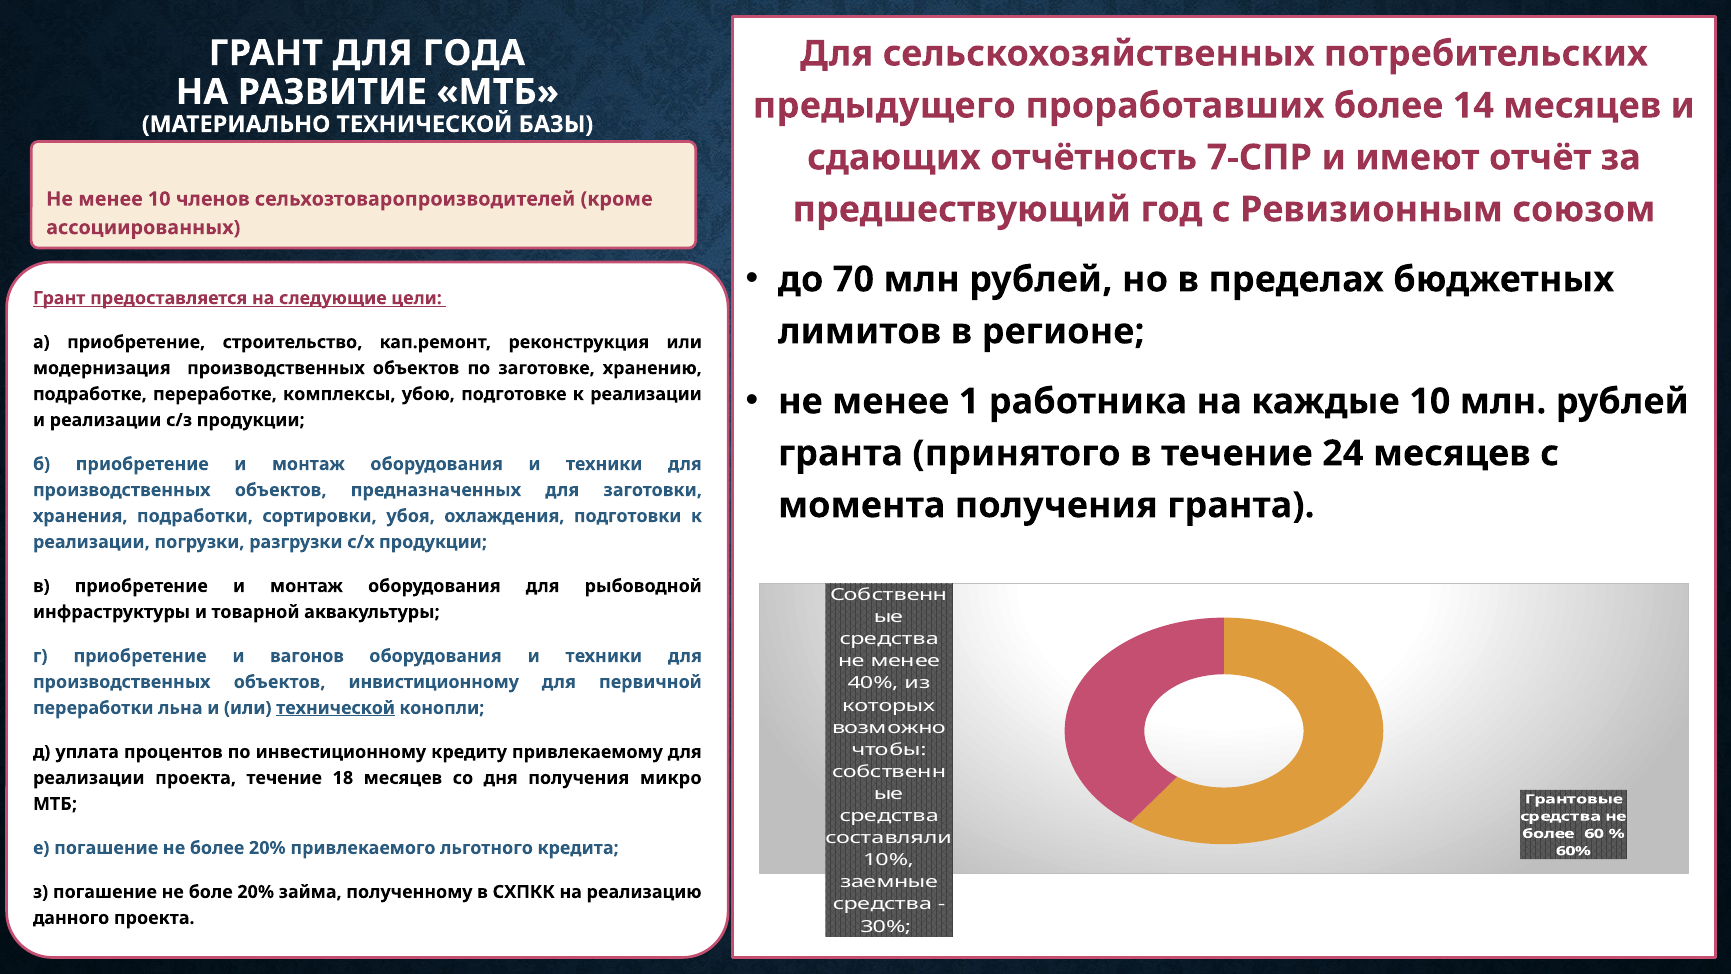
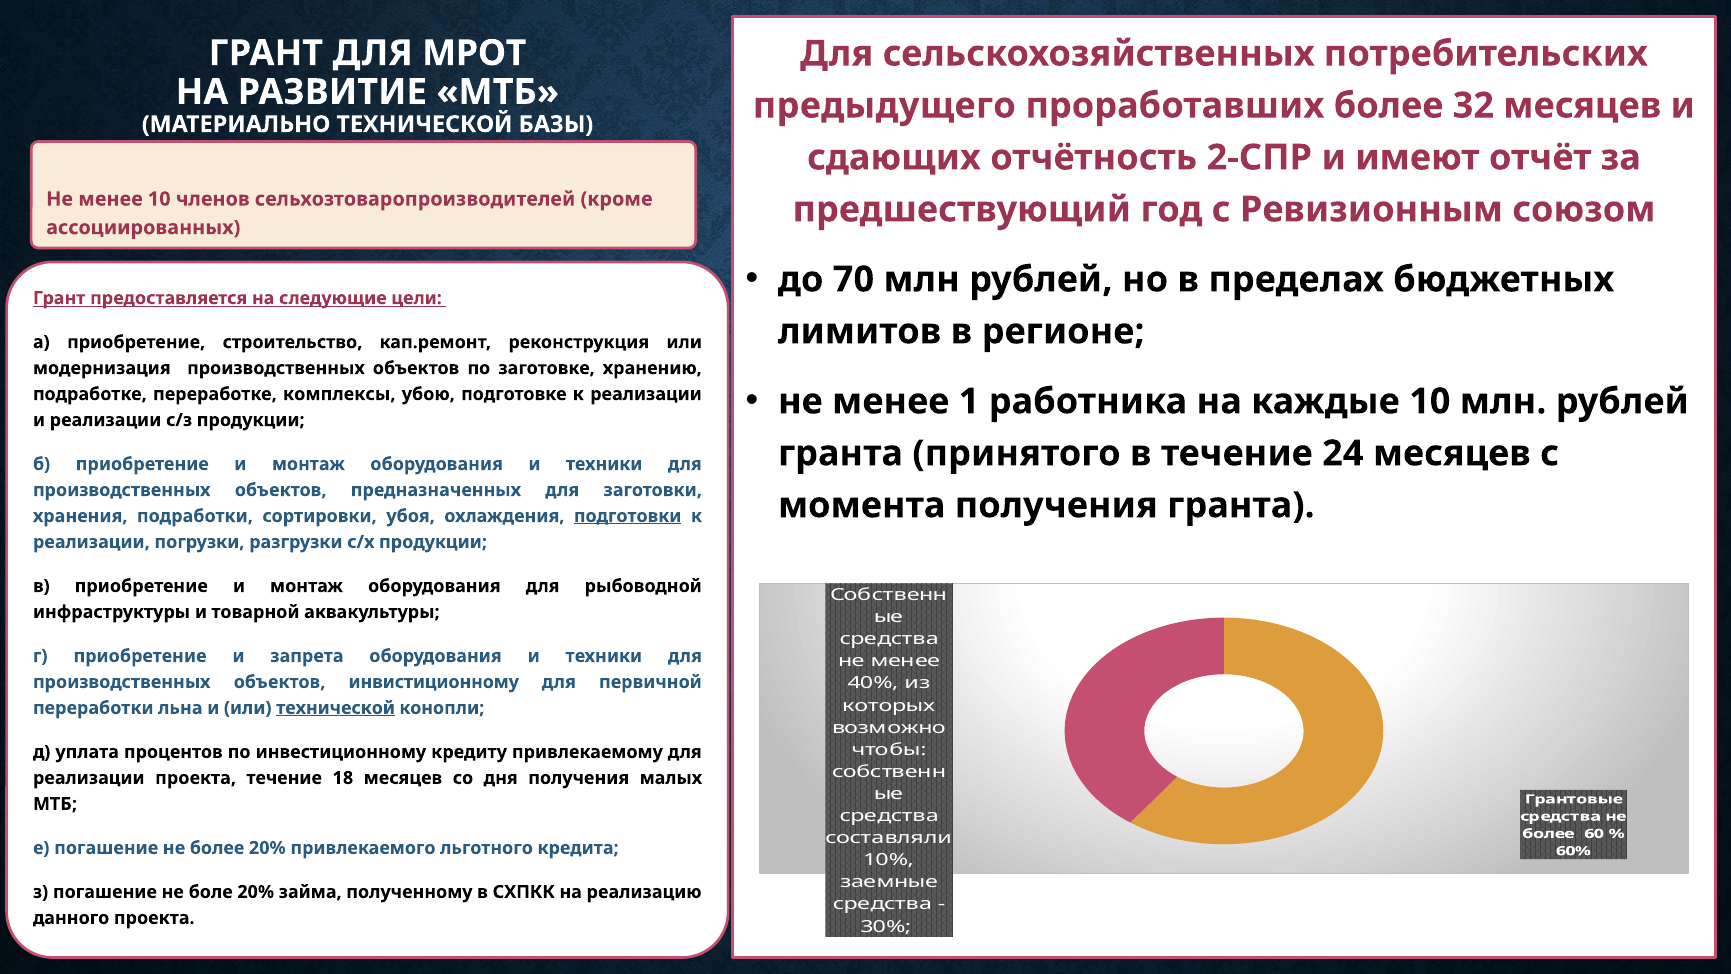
ГОДА: ГОДА -> МРОТ (474, 53)
14: 14 -> 32 (1473, 106)
7-СПР: 7-СПР -> 2-СПР (1259, 158)
подготовки underline: none -> present (628, 516)
вагонов: вагонов -> запрета (307, 656)
микро: микро -> малых (671, 778)
